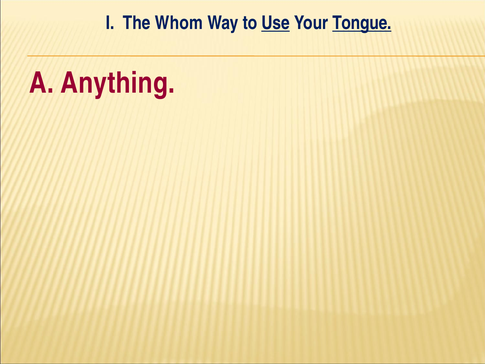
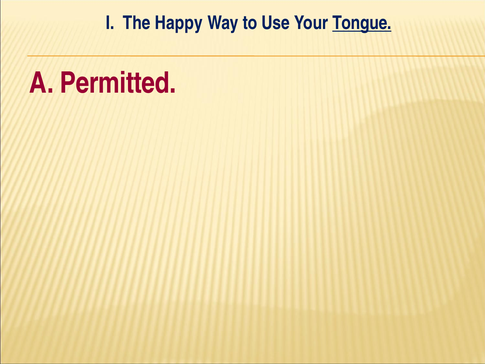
Whom: Whom -> Happy (179, 23)
Use underline: present -> none (276, 23)
Anything: Anything -> Permitted (118, 83)
